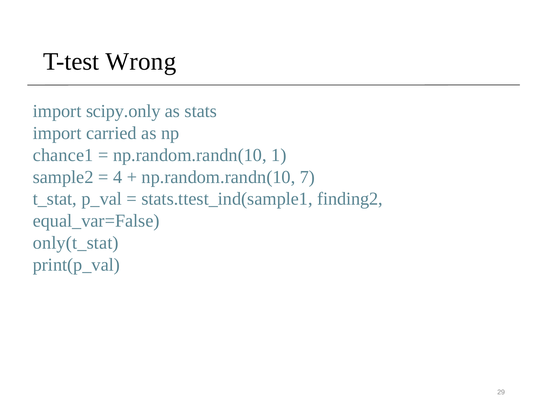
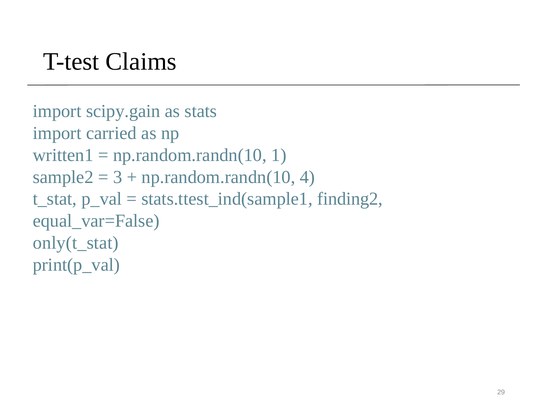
Wrong: Wrong -> Claims (141, 61)
scipy.only: scipy.only -> scipy.gain (123, 111)
chance1: chance1 -> written1 (63, 155)
4: 4 -> 3 (118, 177)
7: 7 -> 4 (307, 177)
